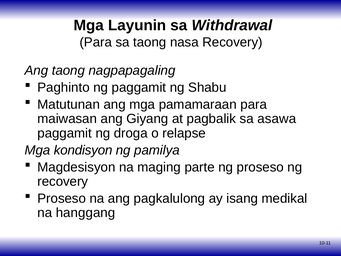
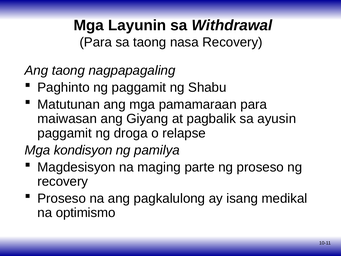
asawa: asawa -> ayusin (277, 119)
hanggang: hanggang -> optimismo (86, 213)
